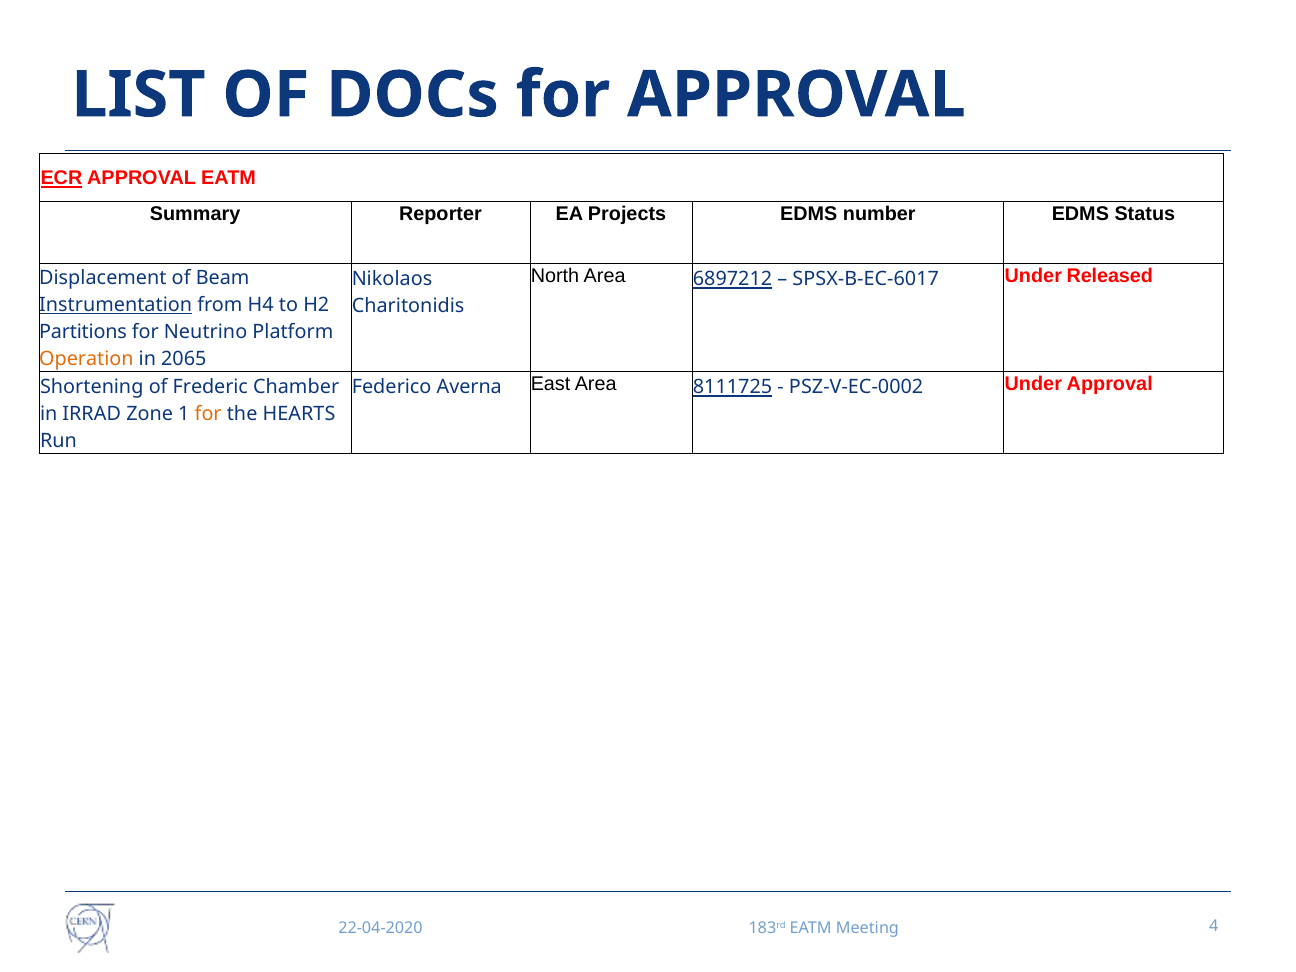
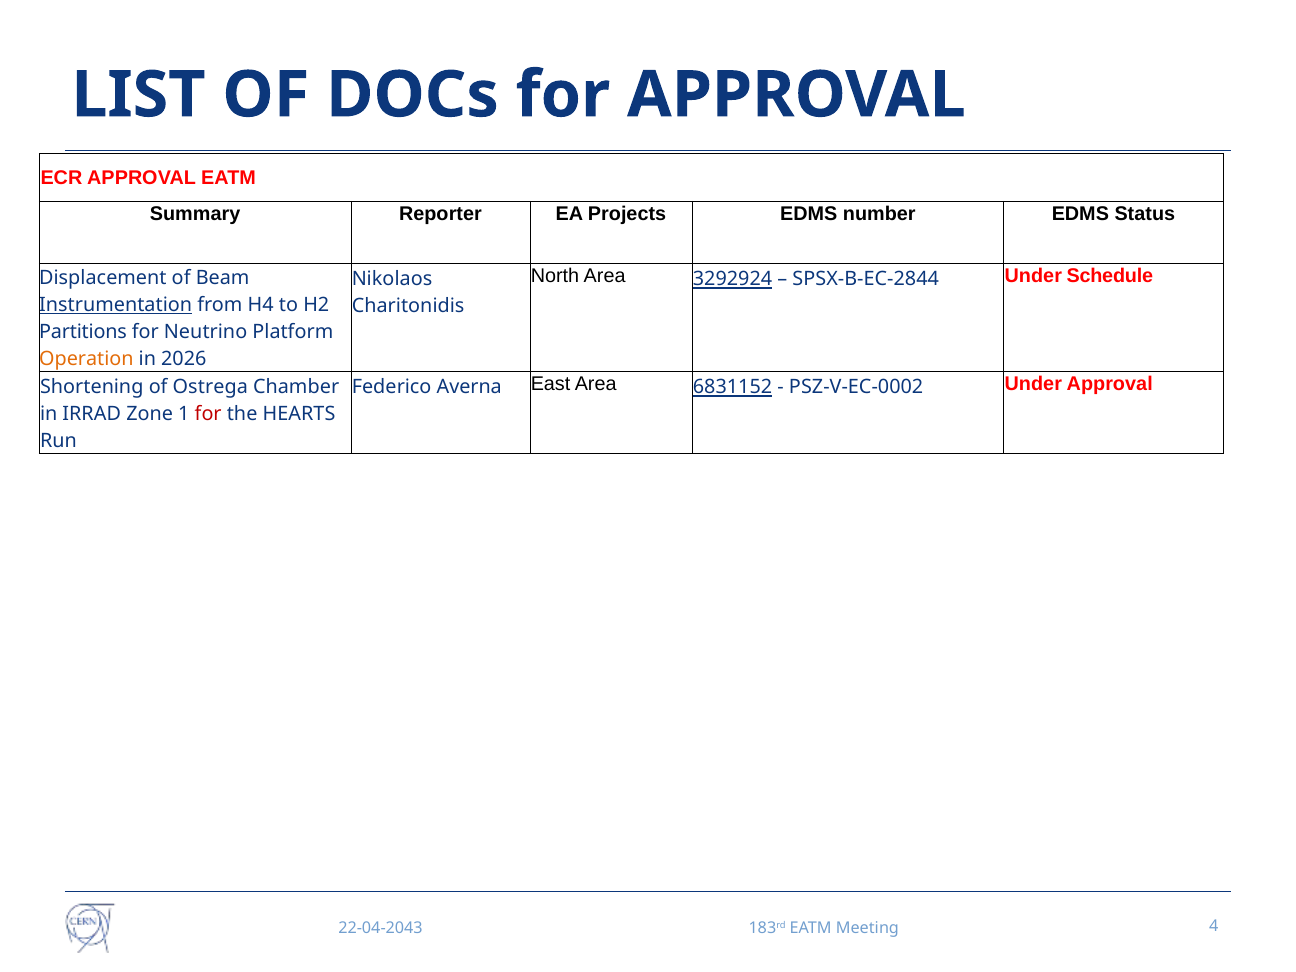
ECR underline: present -> none (61, 178)
6897212: 6897212 -> 3292924 (733, 279)
SPSX-B-EC-6017: SPSX-B-EC-6017 -> SPSX-B-EC-2844 (866, 279)
Released: Released -> Schedule (1110, 276)
2065: 2065 -> 2026 (184, 359)
Frederic: Frederic -> Ostrega (210, 387)
8111725: 8111725 -> 6831152 (733, 387)
for colour: orange -> red (208, 414)
22-04-2020: 22-04-2020 -> 22-04-2043 (381, 928)
